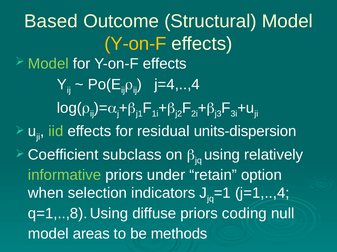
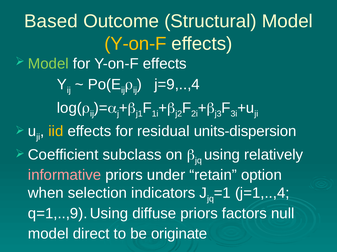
j=4,..,4: j=4,..,4 -> j=9,..,4 (177, 85)
iid colour: light green -> yellow (56, 132)
informative colour: light green -> pink (65, 176)
q=1,..,8: q=1,..,8 -> q=1,..,9 (58, 214)
coding: coding -> factors (244, 214)
areas: areas -> direct (91, 234)
methods: methods -> originate (179, 234)
